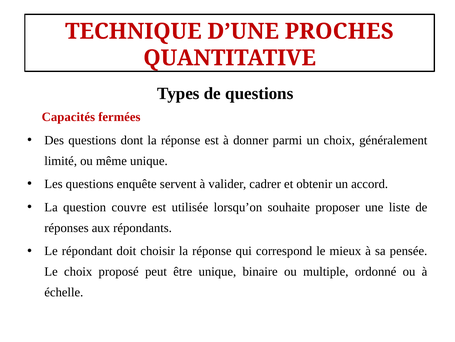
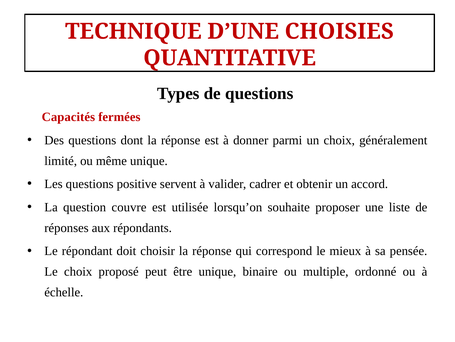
PROCHES: PROCHES -> CHOISIES (339, 31)
enquête: enquête -> positive (137, 184)
